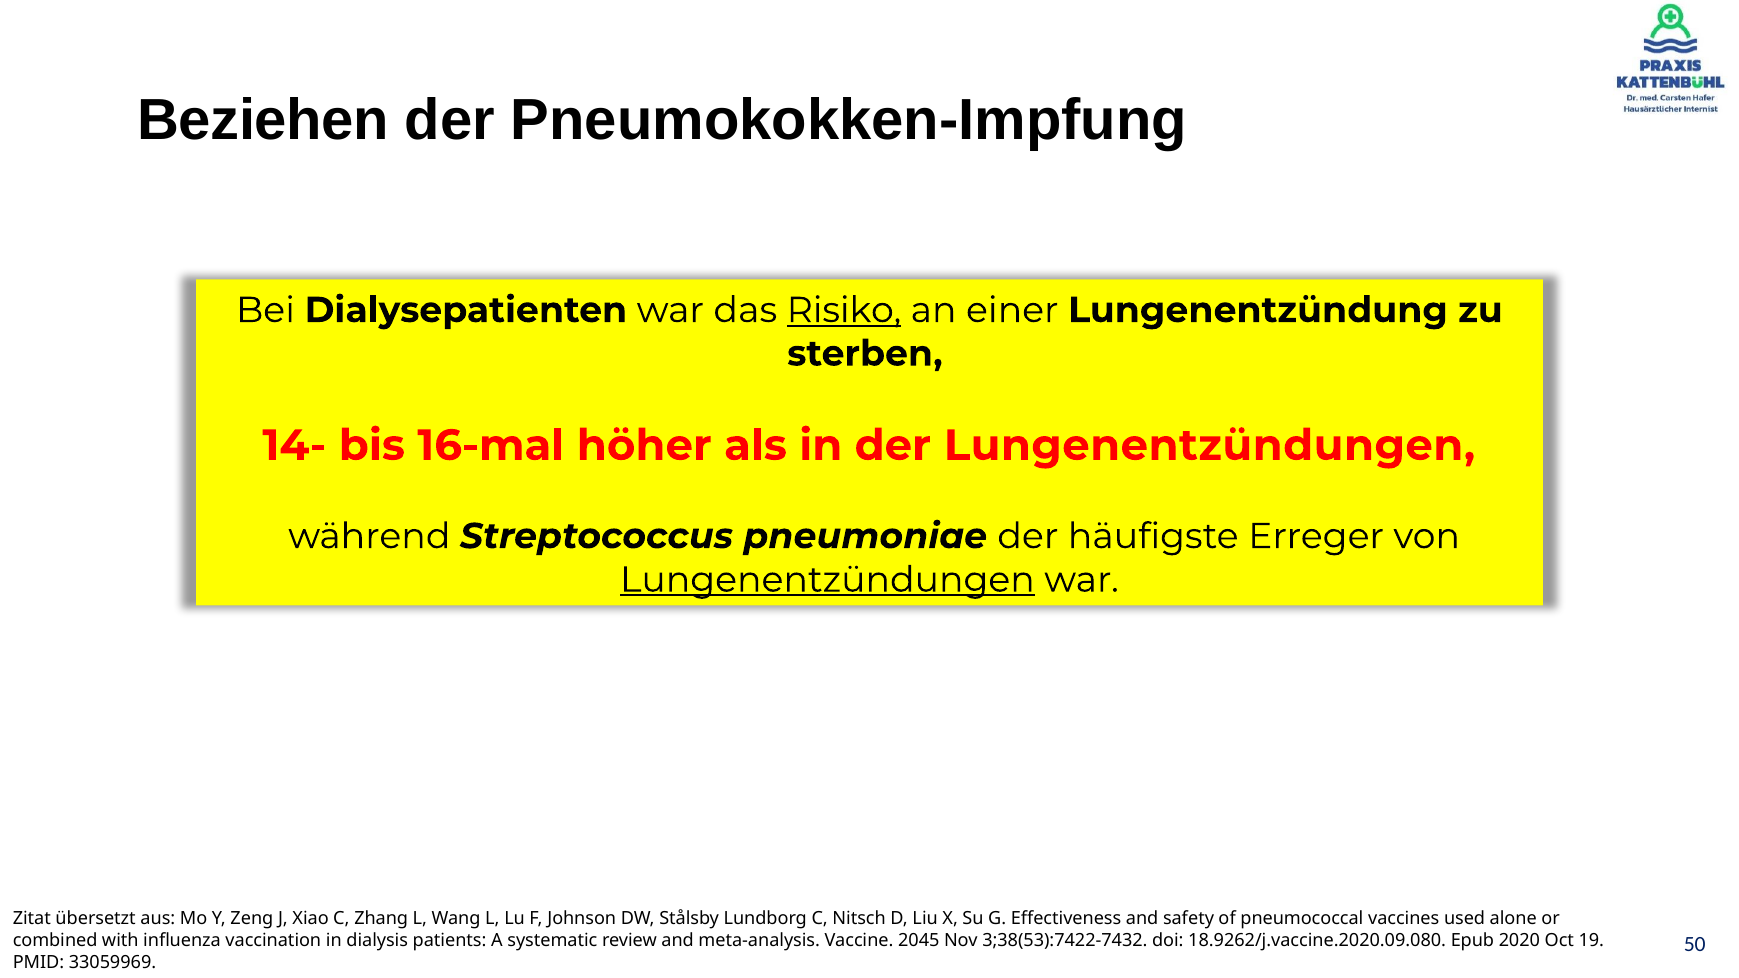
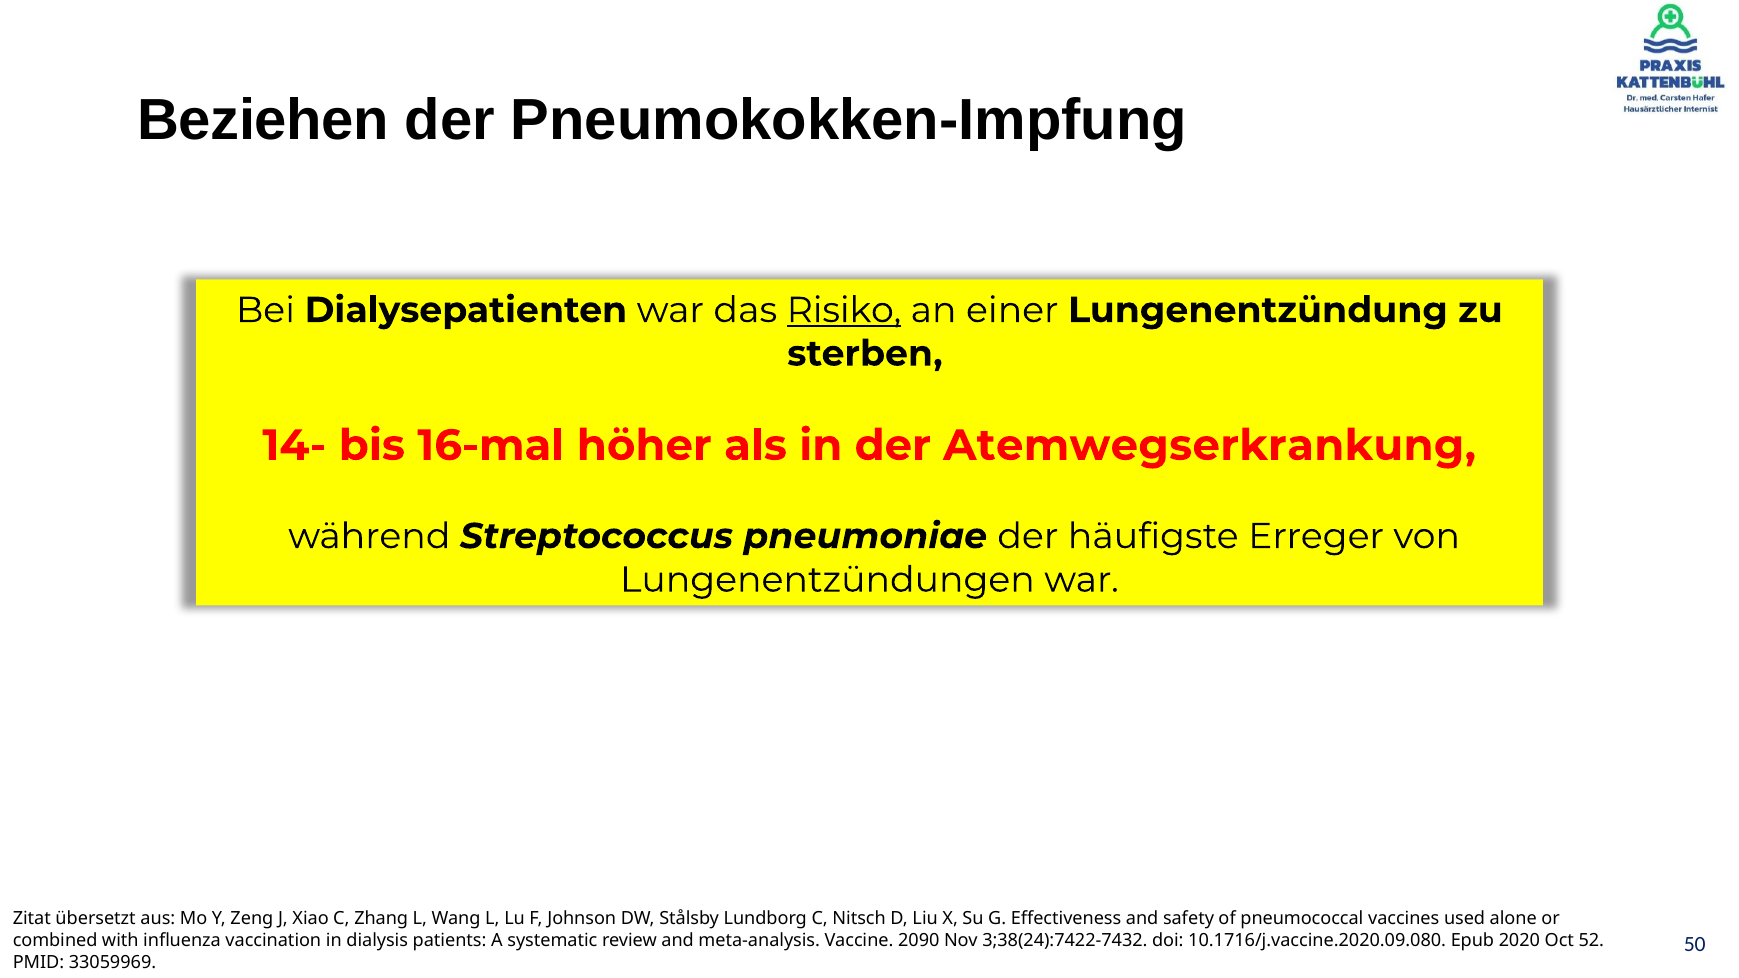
der Lungenentzündungen: Lungenentzündungen -> Atemwegserkrankung (1210, 446)
Lungenentzündungen underline: present -> none (827, 580)
2045: 2045 -> 2090 (919, 941)
3;38(53):7422-7432: 3;38(53):7422-7432 -> 3;38(24):7422-7432 (1065, 941)
18.9262/j.vaccine.2020.09.080: 18.9262/j.vaccine.2020.09.080 -> 10.1716/j.vaccine.2020.09.080 (1317, 941)
19: 19 -> 52 (1591, 941)
